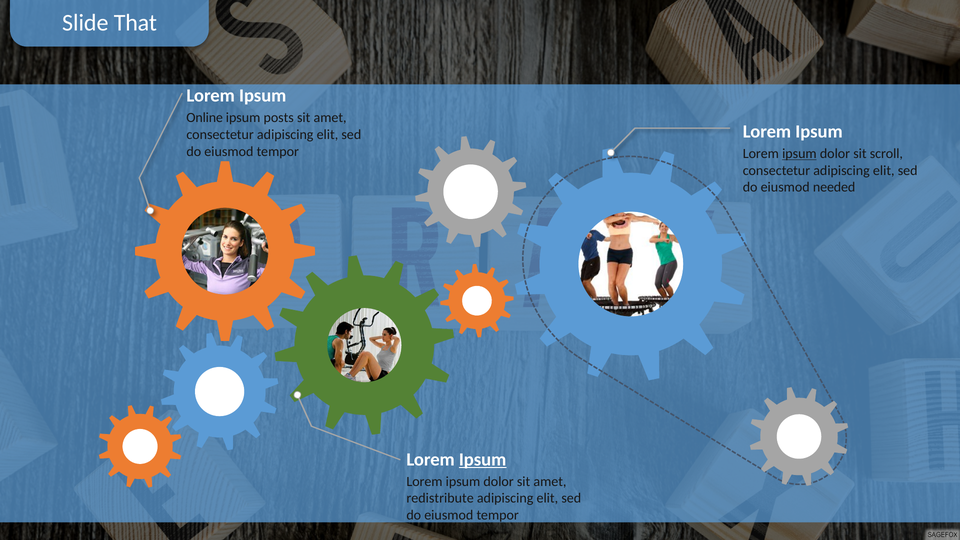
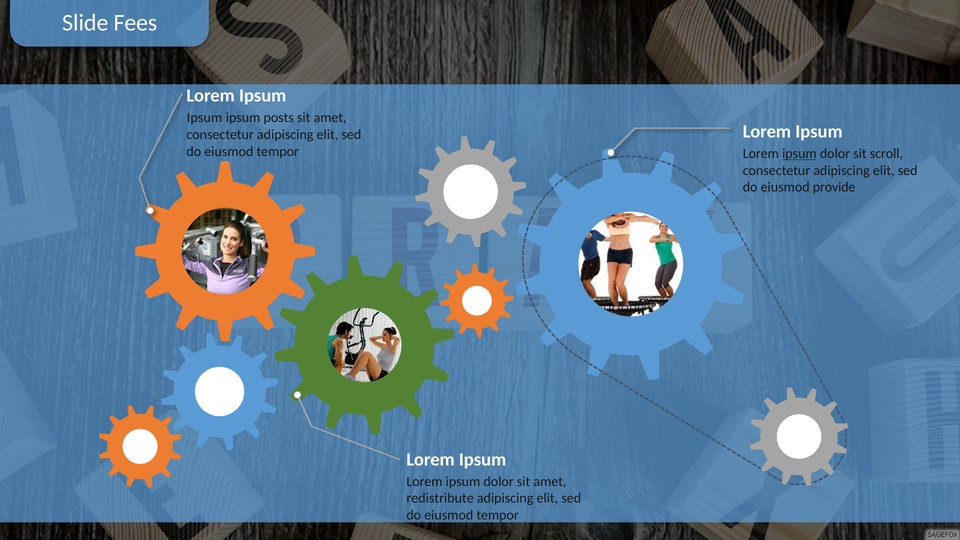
That: That -> Fees (135, 23)
Online: Online -> Ipsum (204, 118)
needed: needed -> provide (834, 187)
Ipsum underline: present -> none (483, 459)
